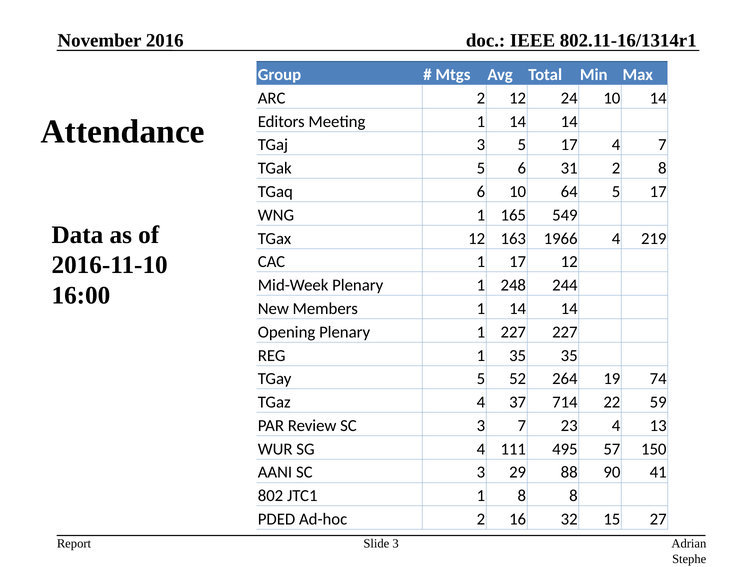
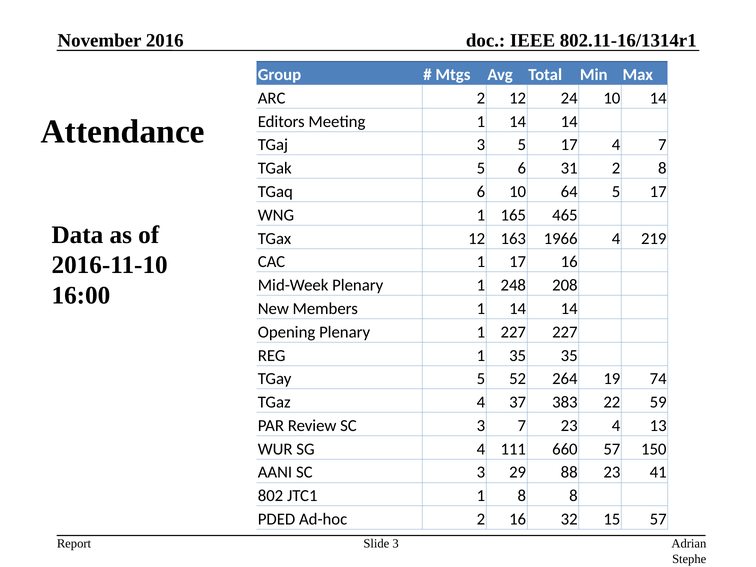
549: 549 -> 465 (565, 215)
17 12: 12 -> 16 (569, 262)
244: 244 -> 208 (565, 285)
714: 714 -> 383 (565, 402)
495: 495 -> 660 (565, 449)
88 90: 90 -> 23 (612, 472)
15 27: 27 -> 57 (658, 519)
